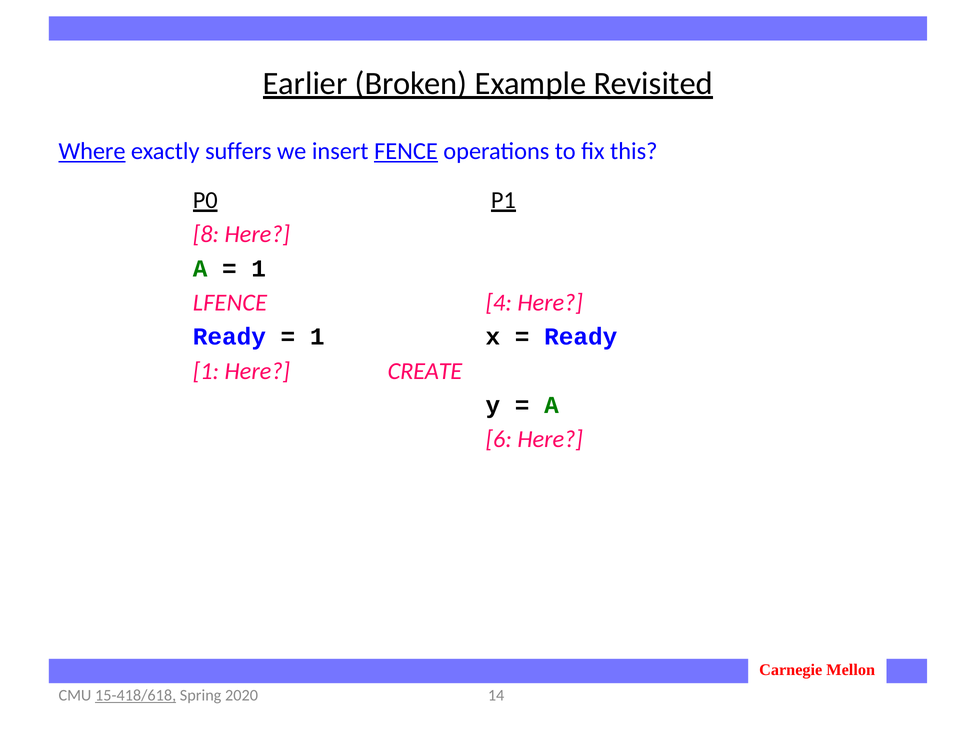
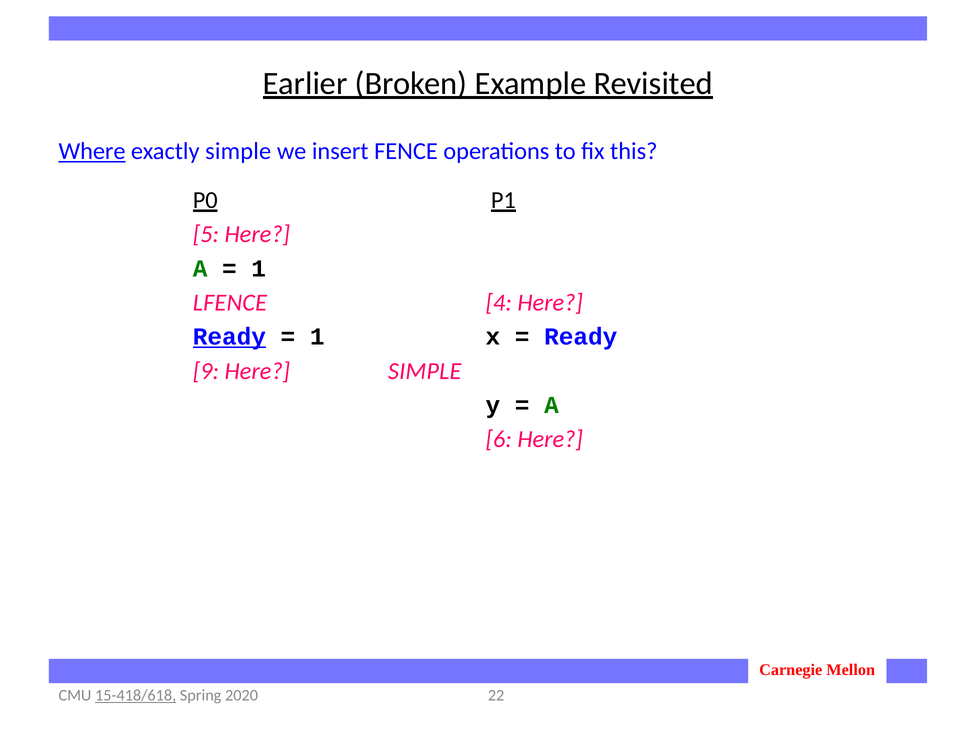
exactly suffers: suffers -> simple (238, 151)
FENCE underline: present -> none (406, 151)
8: 8 -> 5 (206, 234)
Ready underline: none -> present (229, 337)
1: 1 -> 9 (206, 371)
Here CREATE: CREATE -> SIMPLE (425, 371)
14: 14 -> 22 (496, 695)
